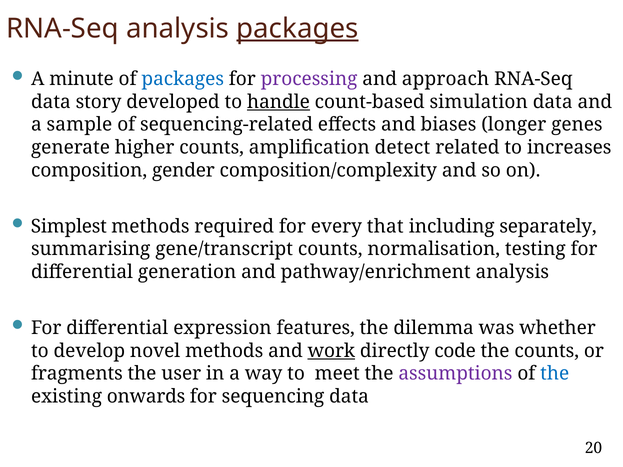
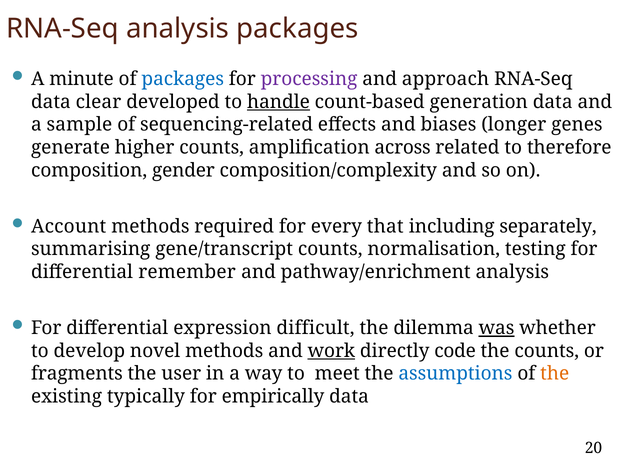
packages underline: present -> none (297, 29)
story: story -> clear (98, 102)
simulation: simulation -> generation (479, 102)
detect: detect -> across (403, 148)
increases: increases -> therefore (569, 148)
Simplest: Simplest -> Account (69, 227)
generation: generation -> remember (187, 272)
features: features -> difficult (316, 328)
was underline: none -> present (497, 328)
assumptions colour: purple -> blue (455, 374)
the colour: blue -> orange (555, 374)
onwards: onwards -> typically (146, 397)
sequencing: sequencing -> empirically (273, 397)
